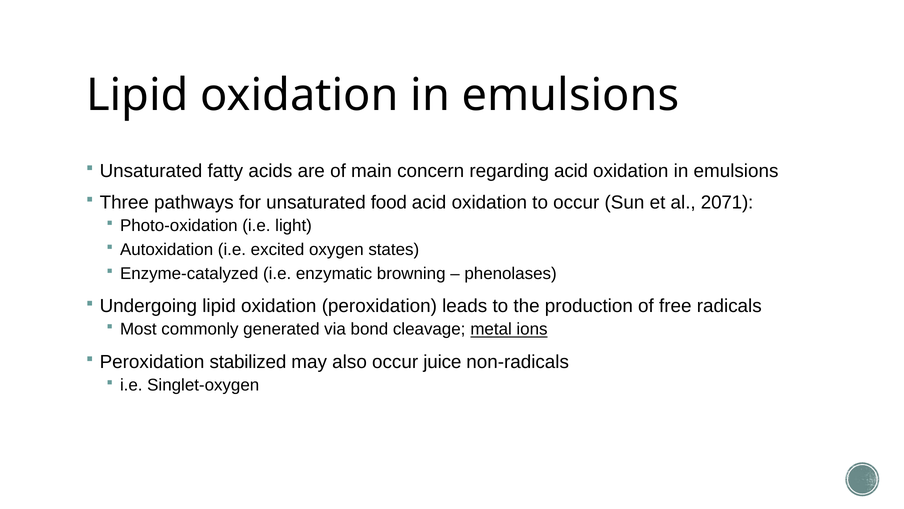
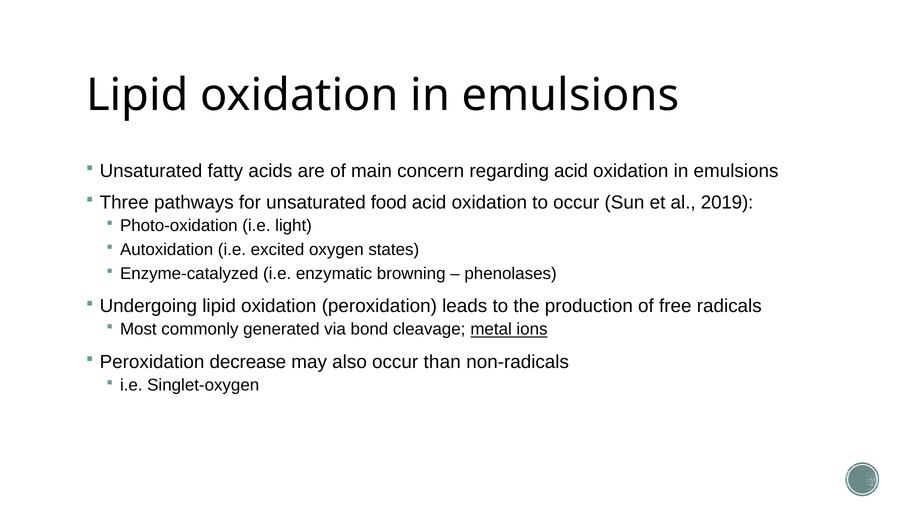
2071: 2071 -> 2019 (727, 202)
stabilized: stabilized -> decrease (248, 362)
juice: juice -> than (442, 362)
